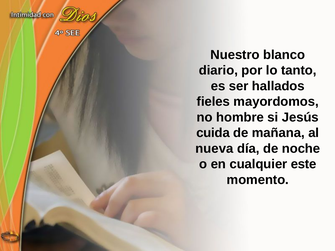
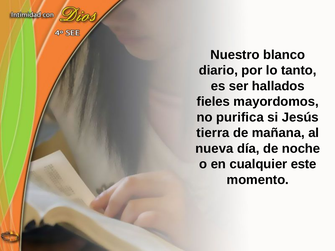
hombre: hombre -> purifica (240, 117)
cuida: cuida -> tierra (213, 133)
